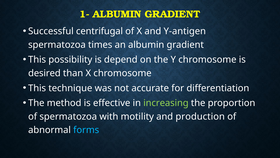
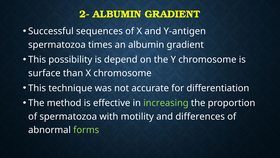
1-: 1- -> 2- (84, 14)
centrifugal: centrifugal -> sequences (99, 31)
desired: desired -> surface (44, 73)
production: production -> differences (200, 116)
forms colour: light blue -> light green (86, 130)
